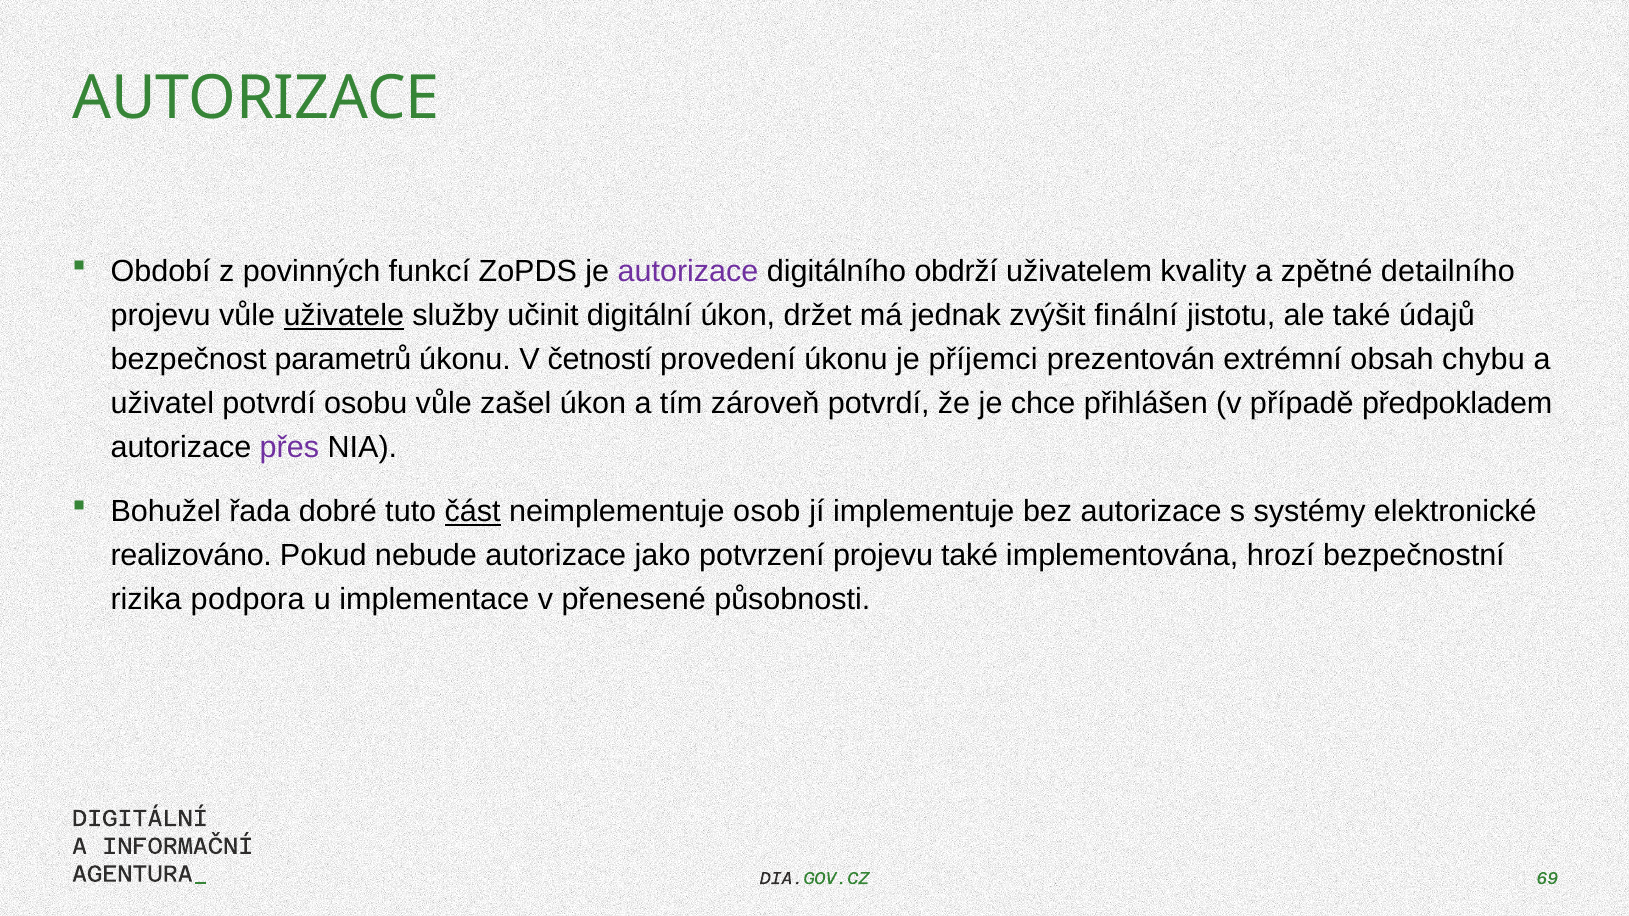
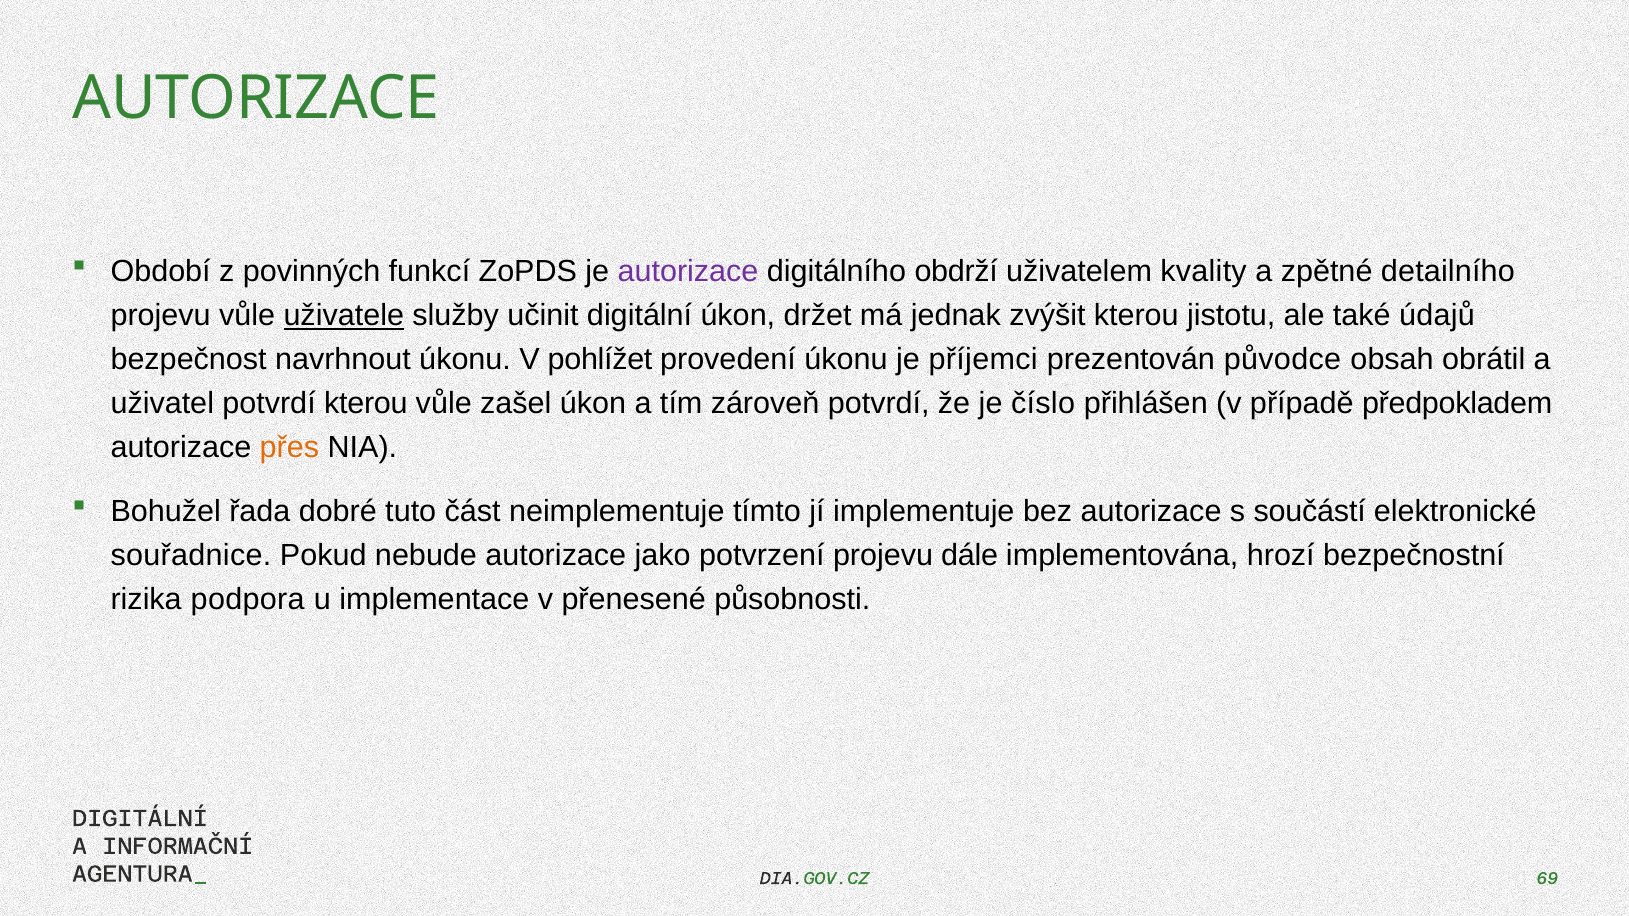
zvýšit finální: finální -> kterou (1136, 316)
parametrů: parametrů -> navrhnout (343, 360)
četností: četností -> pohlížet (600, 360)
extrémní: extrémní -> původce (1282, 360)
chybu: chybu -> obrátil (1484, 360)
potvrdí osobu: osobu -> kterou (366, 404)
chce: chce -> číslo (1043, 404)
přes colour: purple -> orange (289, 448)
část underline: present -> none (473, 512)
osob: osob -> tímto (767, 512)
systémy: systémy -> součástí (1310, 512)
realizováno: realizováno -> souřadnice (191, 556)
projevu také: také -> dále (970, 556)
